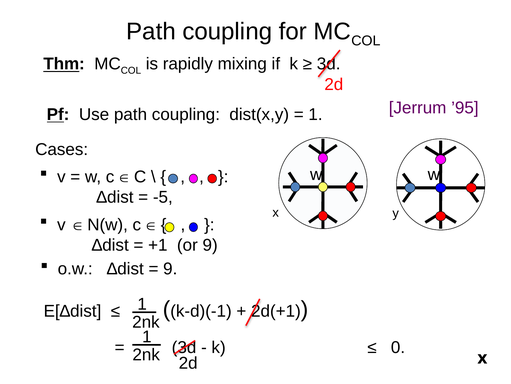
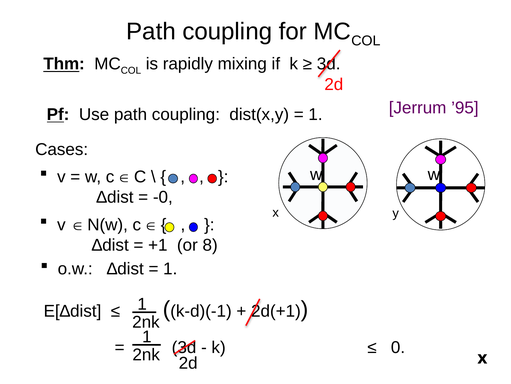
-5: -5 -> -0 (163, 197)
or 9: 9 -> 8 (210, 245)
9: 9 -> 1 (170, 268)
